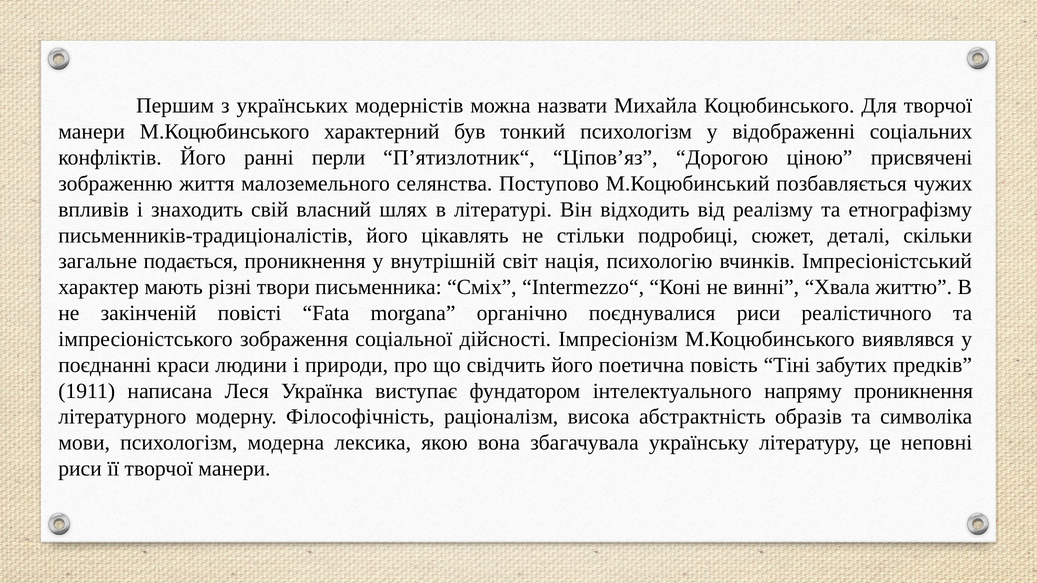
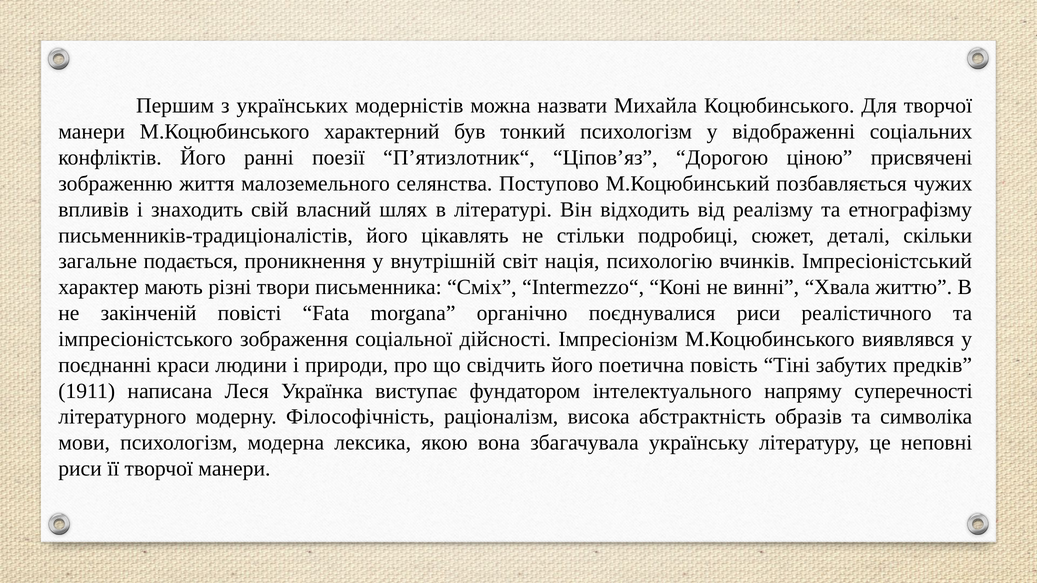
перли: перли -> поезії (338, 158)
напряму проникнення: проникнення -> суперечності (914, 391)
